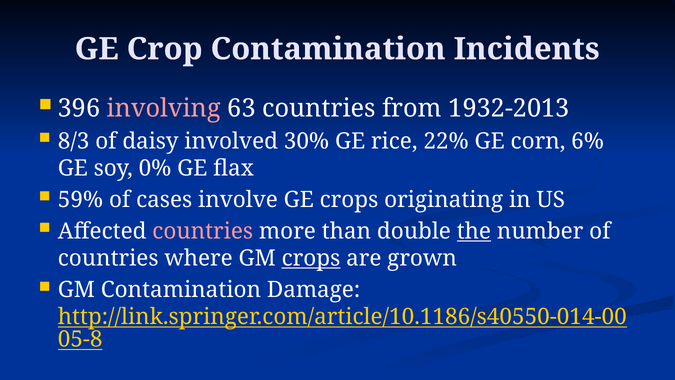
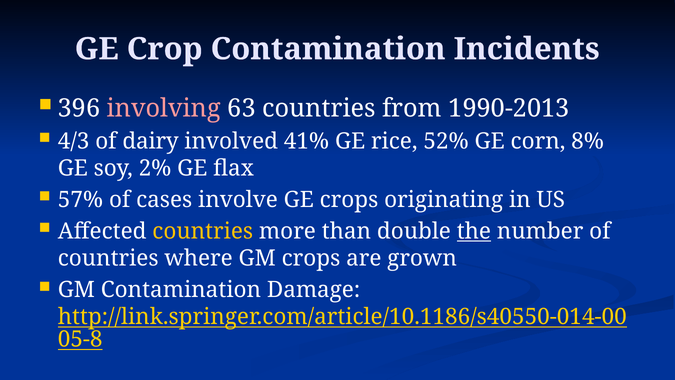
1932-2013: 1932-2013 -> 1990-2013 (509, 108)
8/3: 8/3 -> 4/3 (74, 141)
daisy: daisy -> dairy (151, 141)
30%: 30% -> 41% (306, 141)
22%: 22% -> 52% (446, 141)
6%: 6% -> 8% (588, 141)
0%: 0% -> 2% (155, 168)
59%: 59% -> 57% (80, 200)
countries colour: pink -> yellow (203, 231)
crops underline: present -> none (311, 258)
